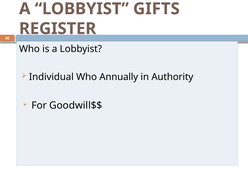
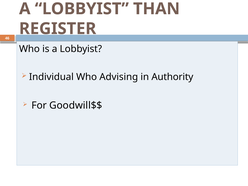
GIFTS: GIFTS -> THAN (157, 9)
Annually: Annually -> Advising (119, 77)
